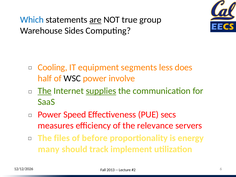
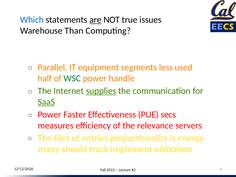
group: group -> issues (150, 20)
Sides: Sides -> Than (74, 31)
Cooling: Cooling -> Parallel (52, 67)
does: does -> used (184, 67)
WSC colour: black -> green (72, 78)
involve: involve -> handle (122, 78)
The underline: present -> none (45, 91)
SaaS underline: none -> present (46, 102)
Speed: Speed -> Faster (75, 115)
before: before -> entries (95, 138)
